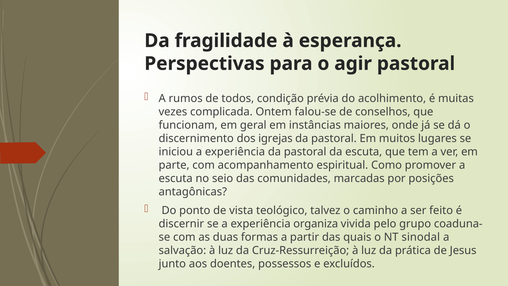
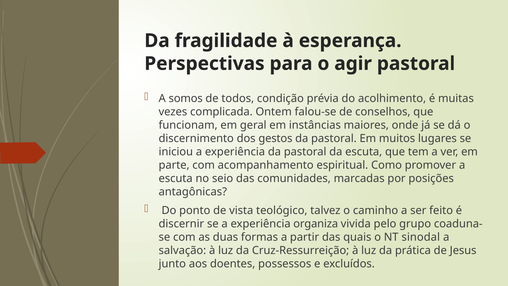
rumos: rumos -> somos (186, 98)
igrejas: igrejas -> gestos (275, 138)
